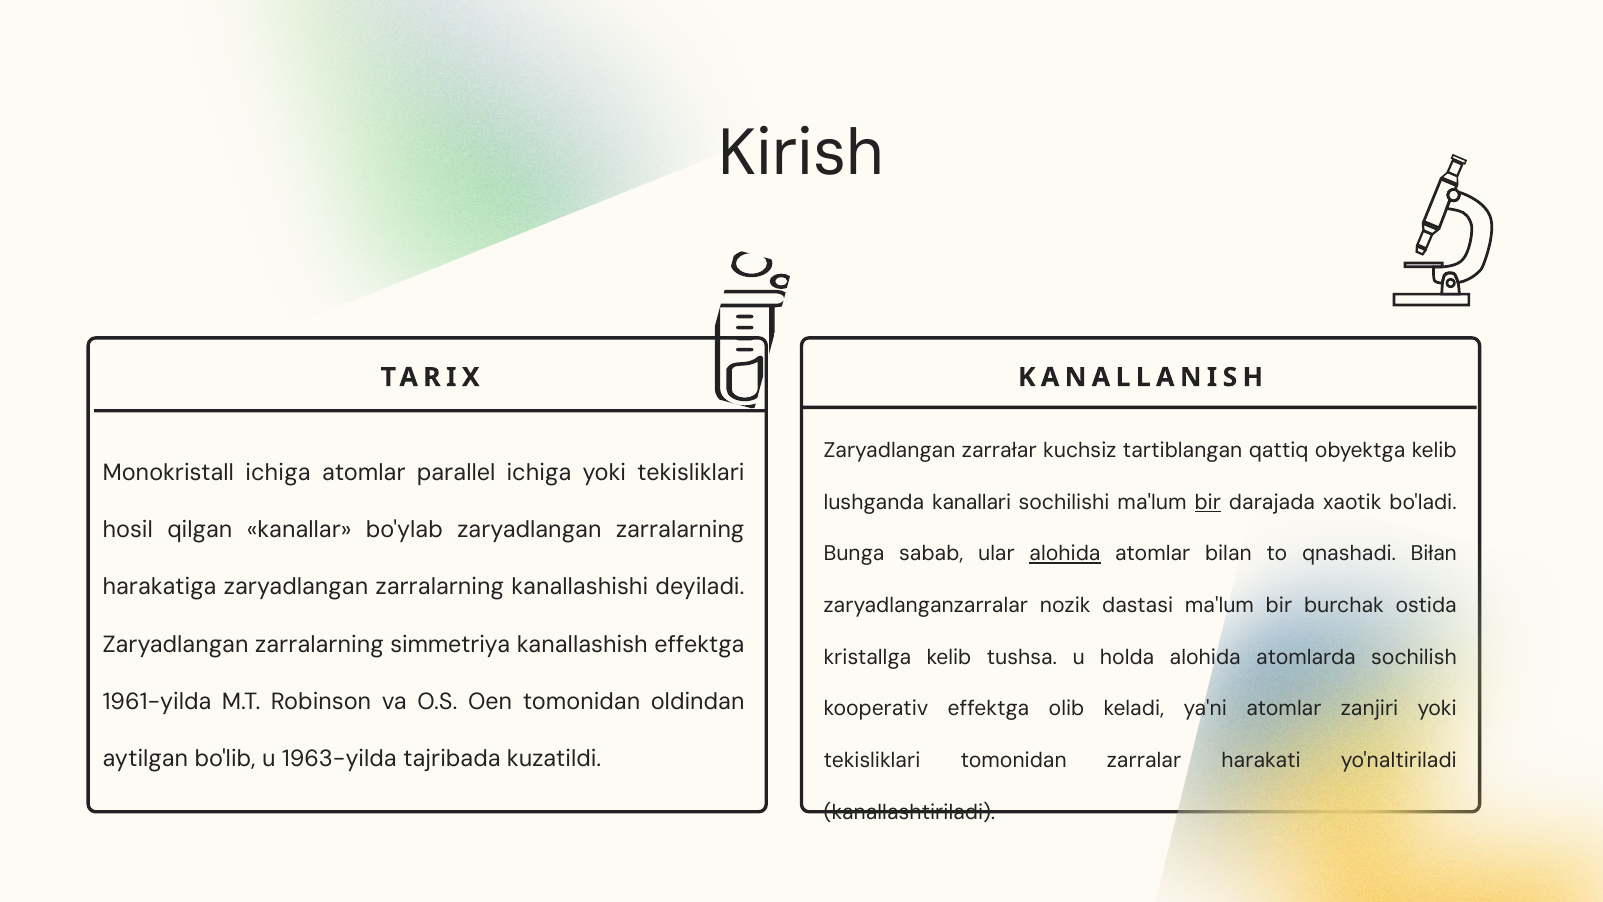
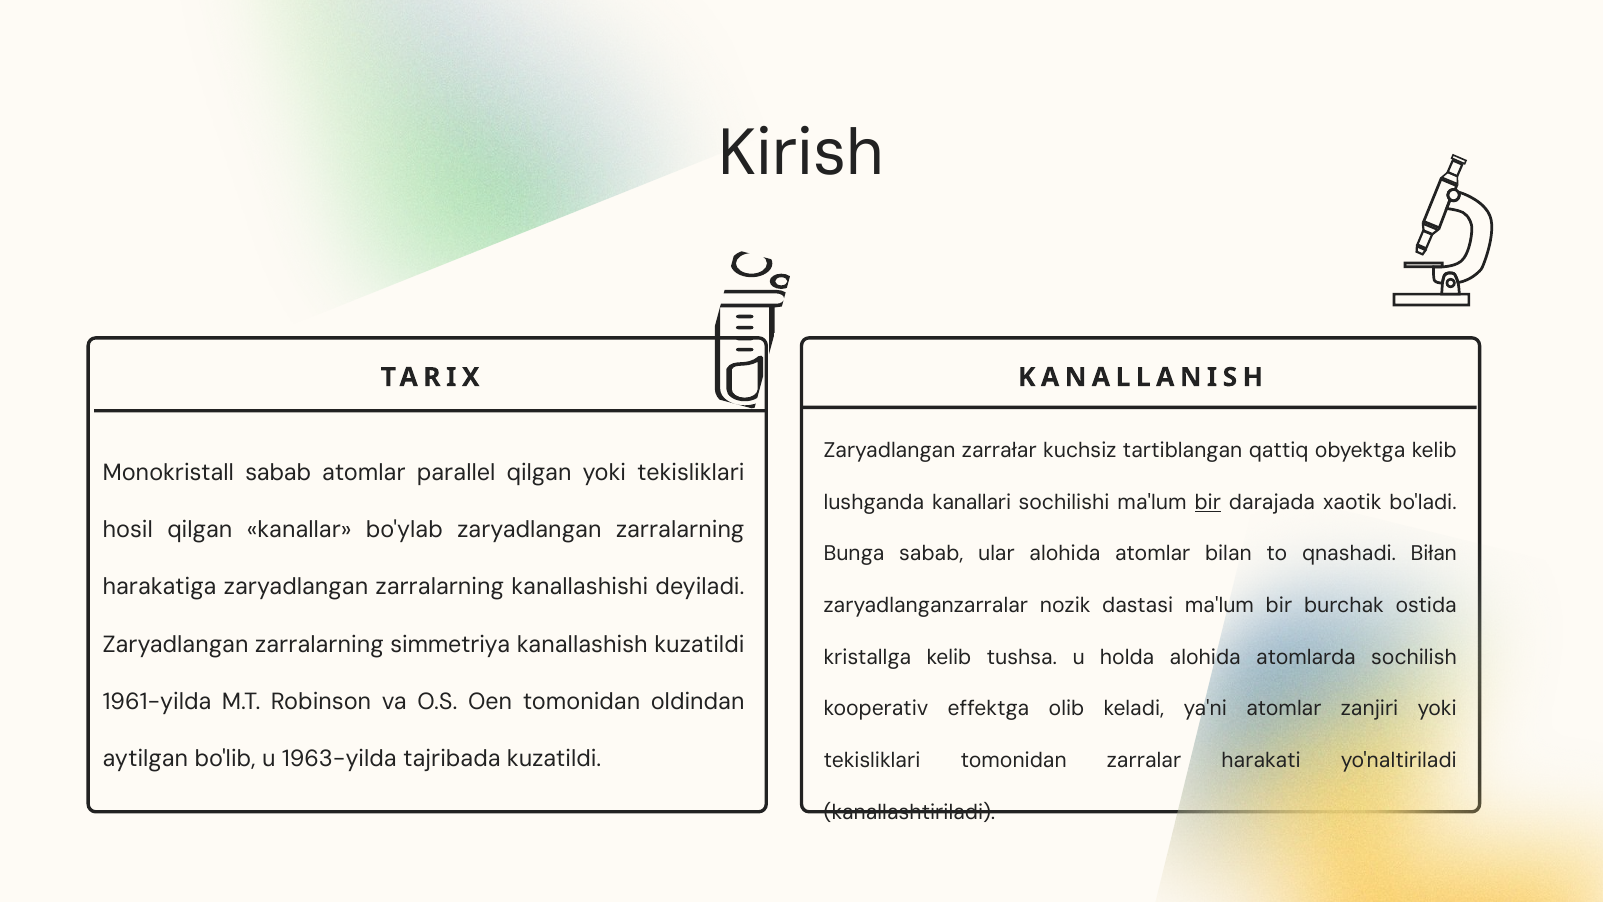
Monokristall ichiga: ichiga -> sabab (278, 473)
parallel ichiga: ichiga -> qilgan (539, 473)
alohida underline: present -> none (1065, 554)
kanallashish effektga: effektga -> kuzatildi (699, 644)
